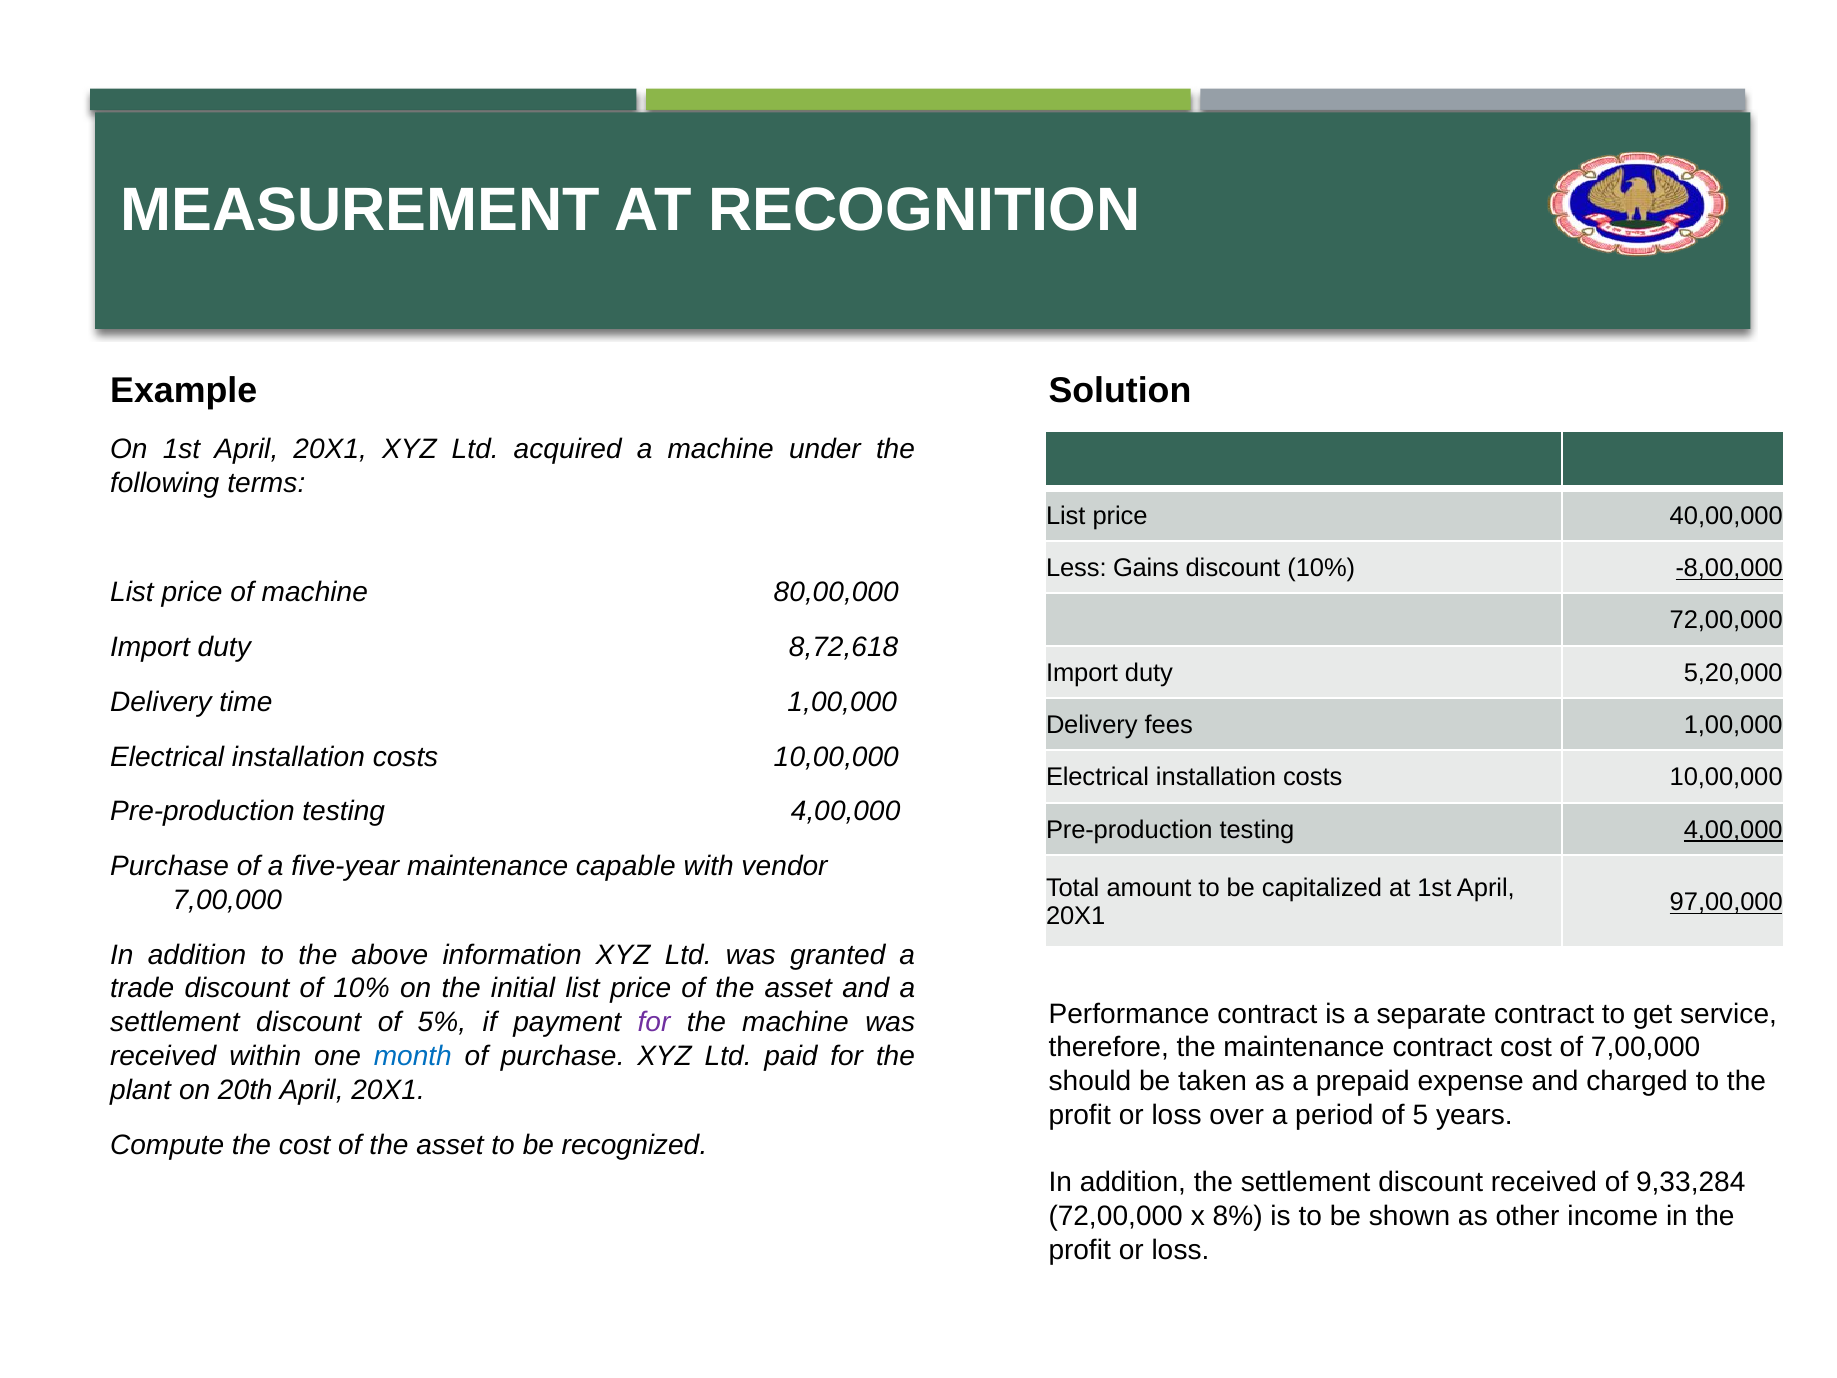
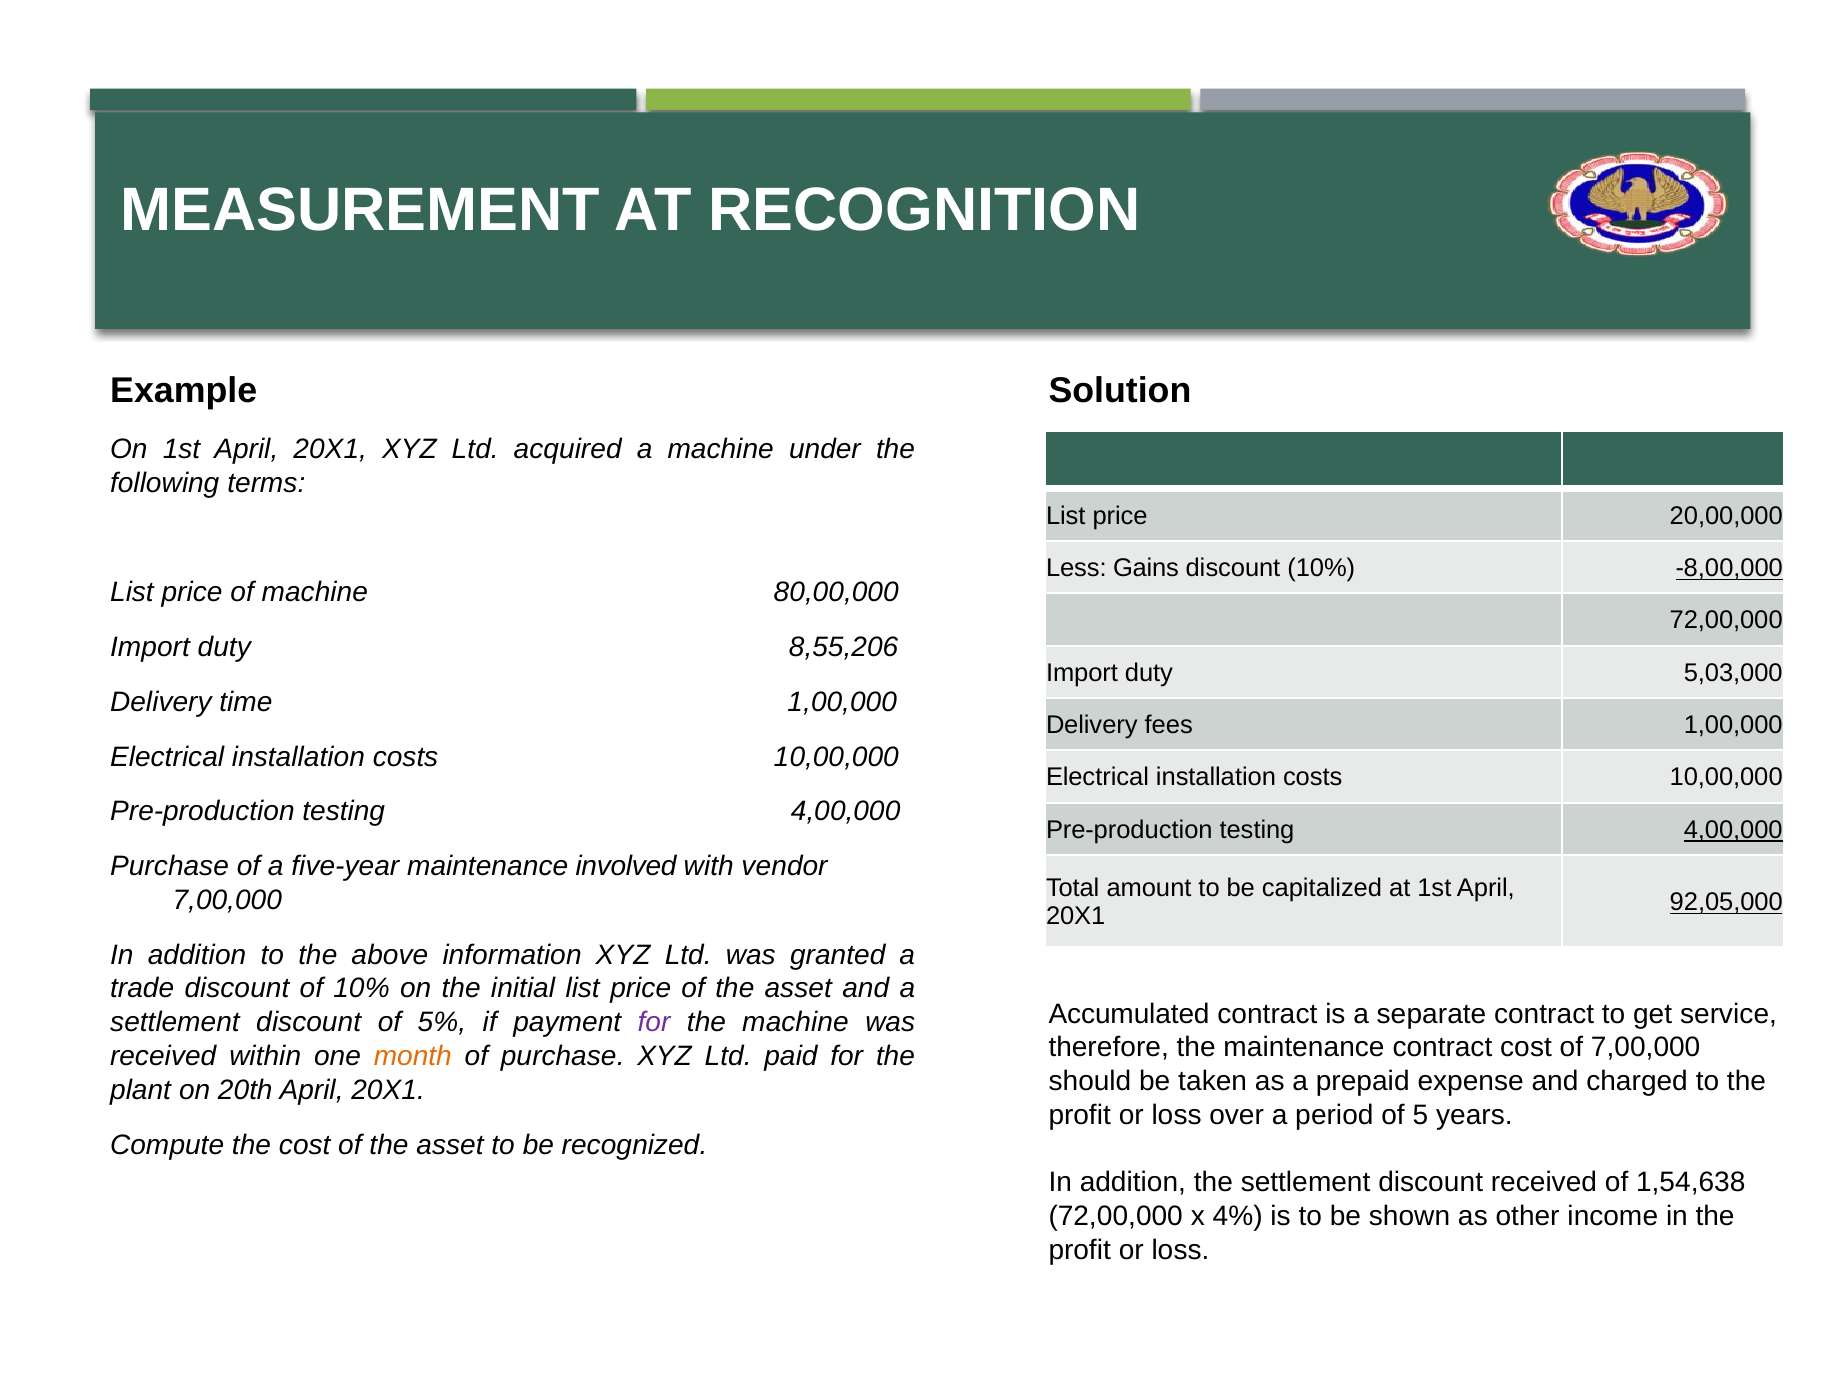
40,00,000: 40,00,000 -> 20,00,000 (1726, 516)
8,72,618: 8,72,618 -> 8,55,206 (844, 647)
5,20,000: 5,20,000 -> 5,03,000 (1733, 673)
capable: capable -> involved (626, 866)
97,00,000: 97,00,000 -> 92,05,000 (1726, 902)
Performance: Performance -> Accumulated (1129, 1014)
month colour: blue -> orange (413, 1056)
9,33,284: 9,33,284 -> 1,54,638 (1691, 1182)
8%: 8% -> 4% (1238, 1216)
